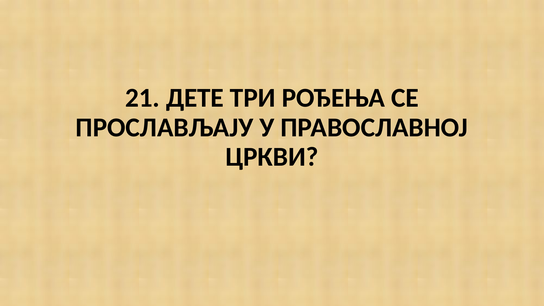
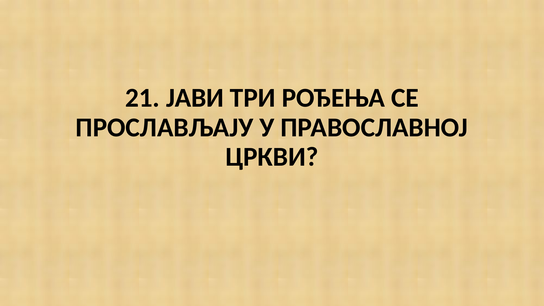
ДЕТЕ: ДЕТЕ -> ЈАВИ (195, 98)
